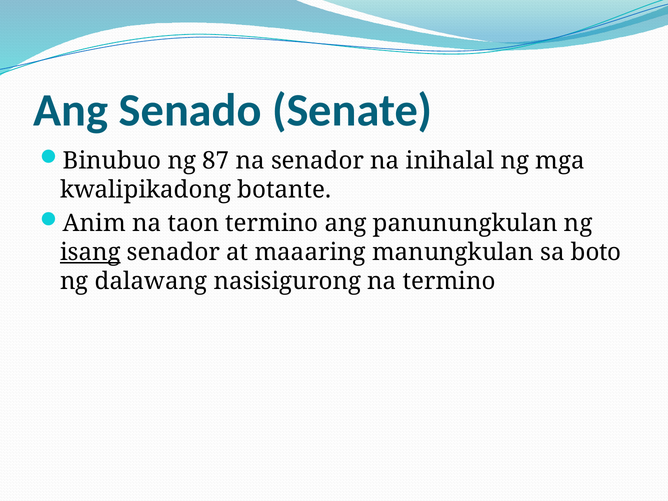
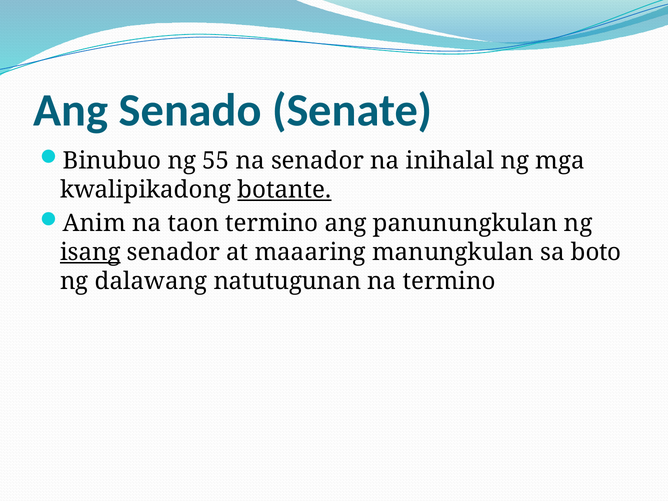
87: 87 -> 55 (216, 161)
botante underline: none -> present (284, 190)
nasisigurong: nasisigurong -> natutugunan (287, 281)
